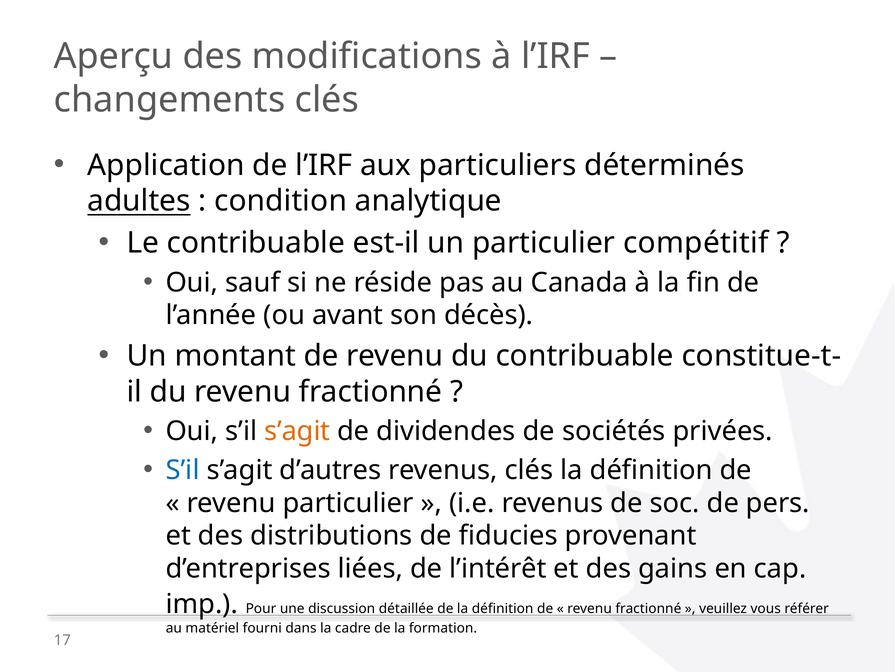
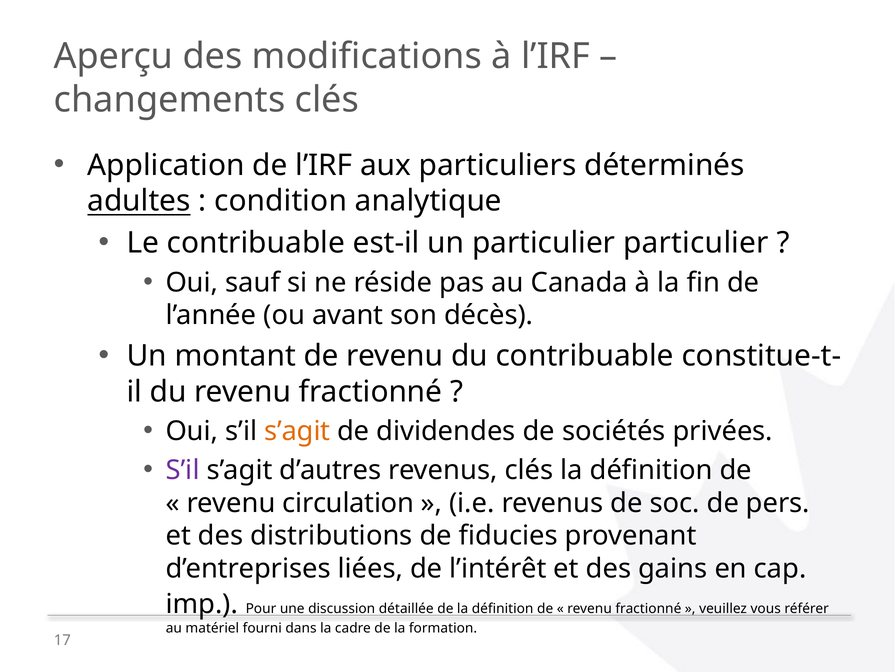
particulier compétitif: compétitif -> particulier (696, 243)
S’il colour: blue -> purple (183, 470)
revenu particulier: particulier -> circulation (348, 503)
